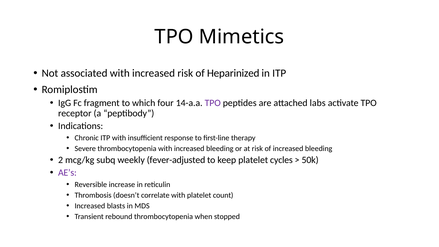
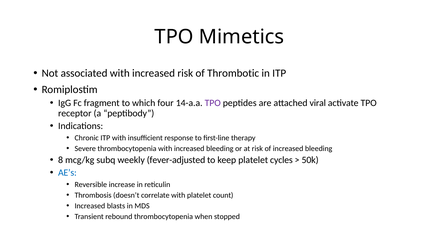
Heparinized: Heparinized -> Thrombotic (233, 73)
labs: labs -> viral (318, 103)
2: 2 -> 8 (61, 160)
AE’s colour: purple -> blue (67, 173)
